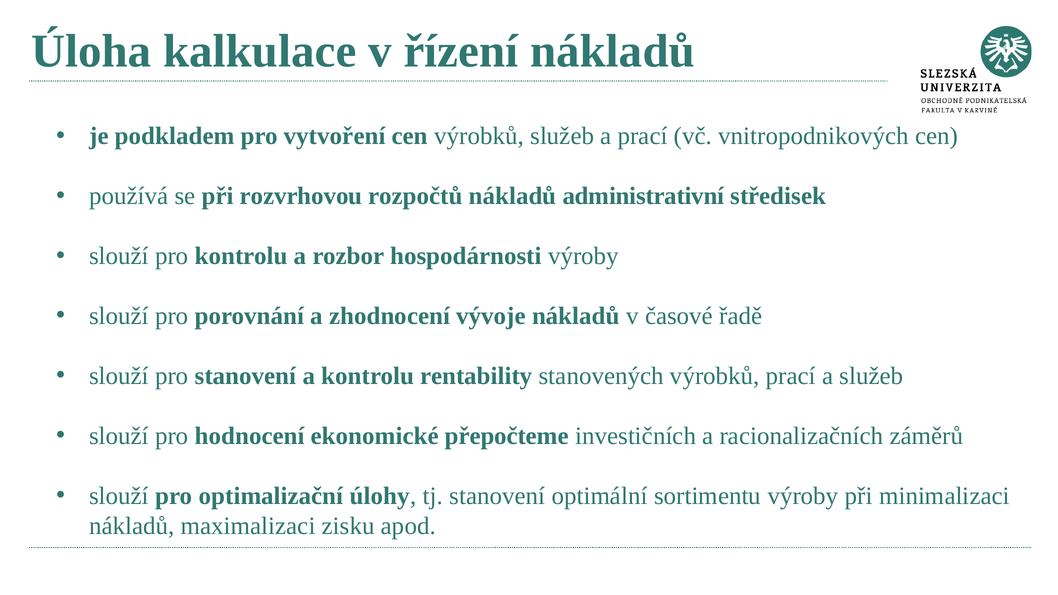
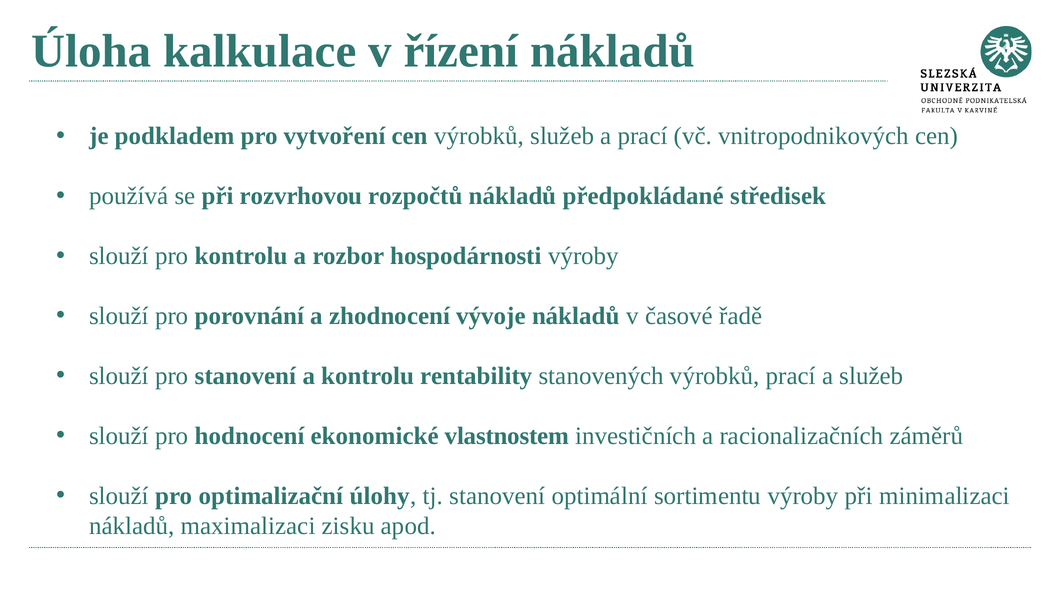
administrativní: administrativní -> předpokládané (643, 196)
přepočteme: přepočteme -> vlastnostem (507, 436)
